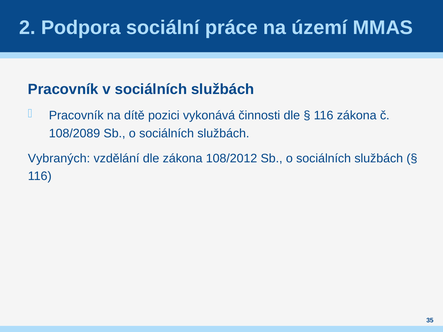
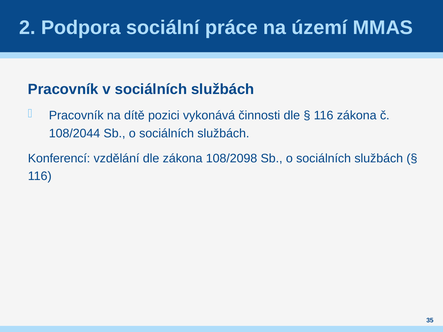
108/2089: 108/2089 -> 108/2044 (74, 133)
Vybraných: Vybraných -> Konferencí (59, 159)
108/2012: 108/2012 -> 108/2098 (232, 159)
